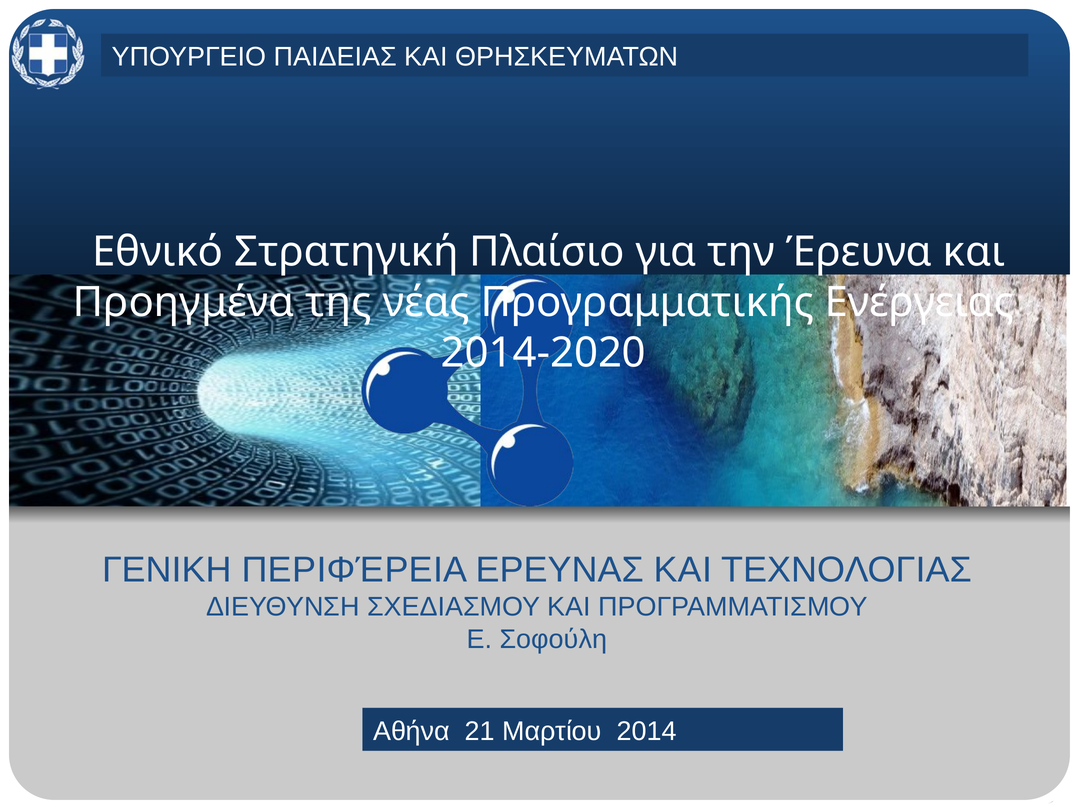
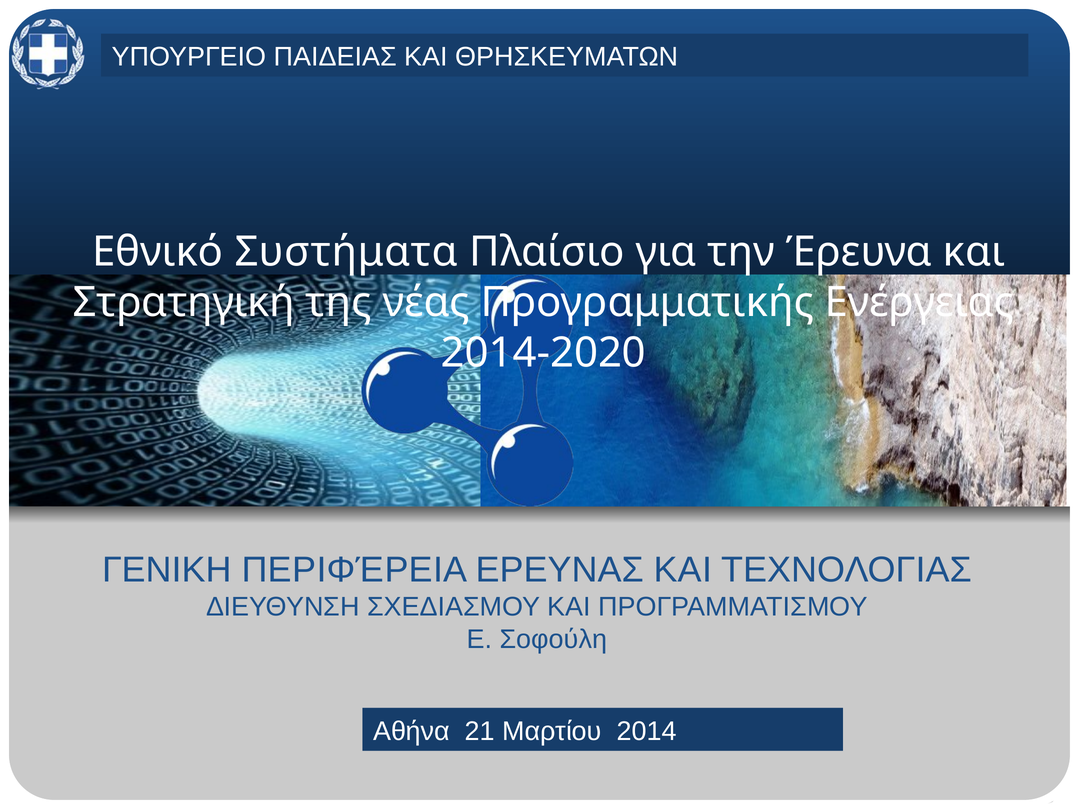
Στρατηγική: Στρατηγική -> Συστήματα (346, 252)
Προηγμένα: Προηγμένα -> Στρατηγική (184, 303)
